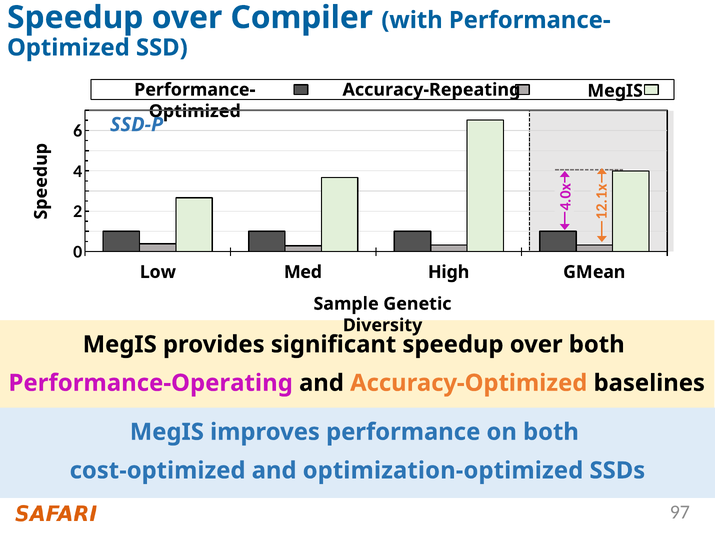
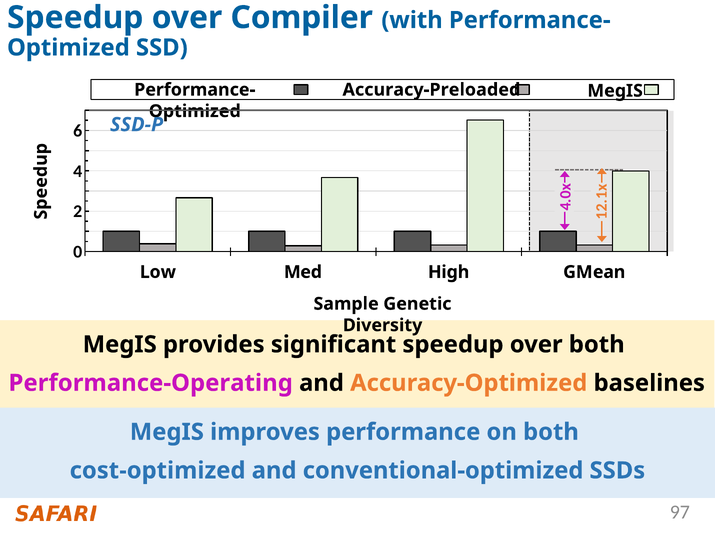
Accuracy-Repeating: Accuracy-Repeating -> Accuracy-Preloaded (431, 90)
optimization-optimized: optimization-optimized -> conventional-optimized (443, 471)
